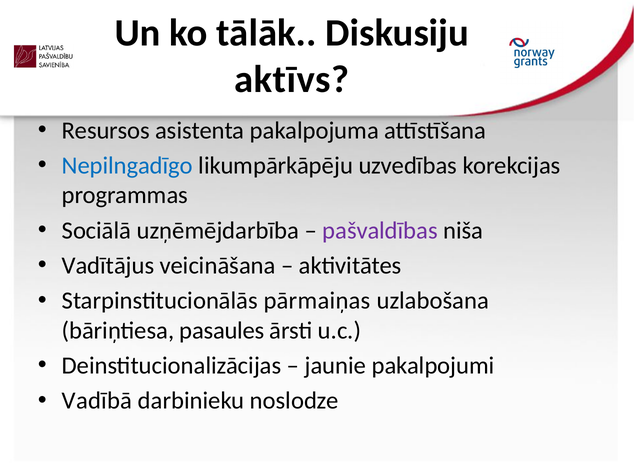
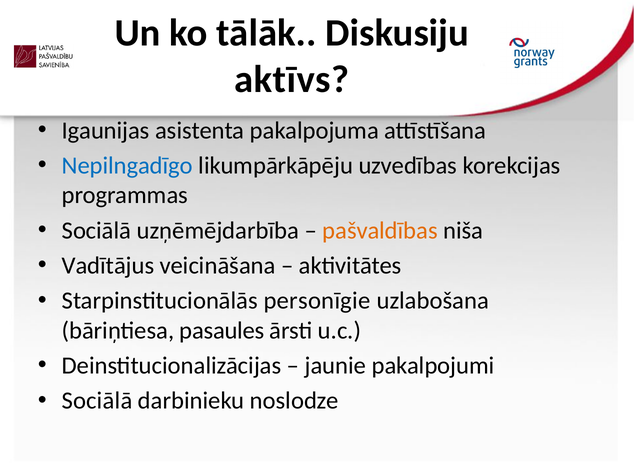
Resursos: Resursos -> Igaunijas (106, 131)
pašvaldības colour: purple -> orange (380, 231)
pārmaiņas: pārmaiņas -> personīgie (317, 301)
Vadībā: Vadībā -> Sociālā (97, 401)
